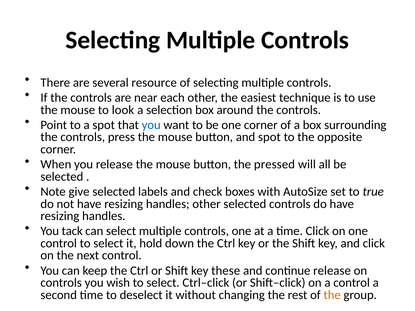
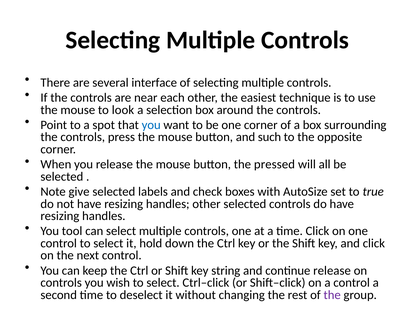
resource: resource -> interface (154, 83)
and spot: spot -> such (270, 137)
tack: tack -> tool (72, 231)
these: these -> string (226, 271)
the colour: orange -> purple (332, 295)
